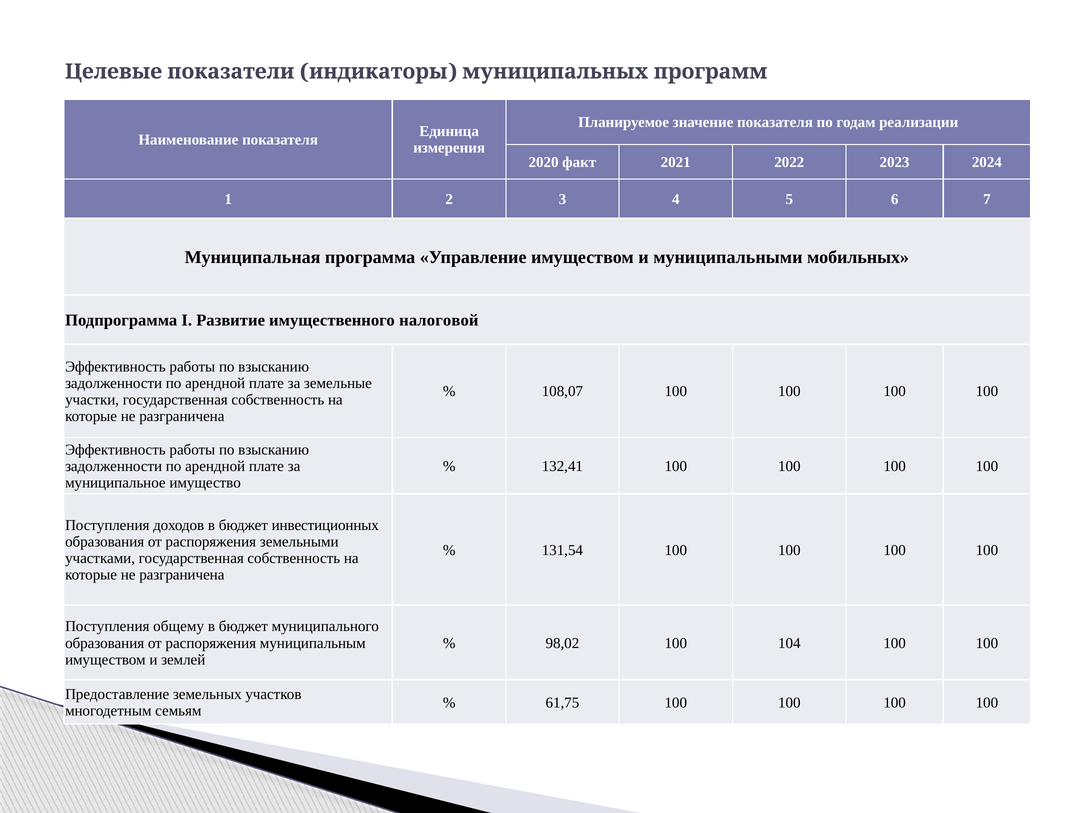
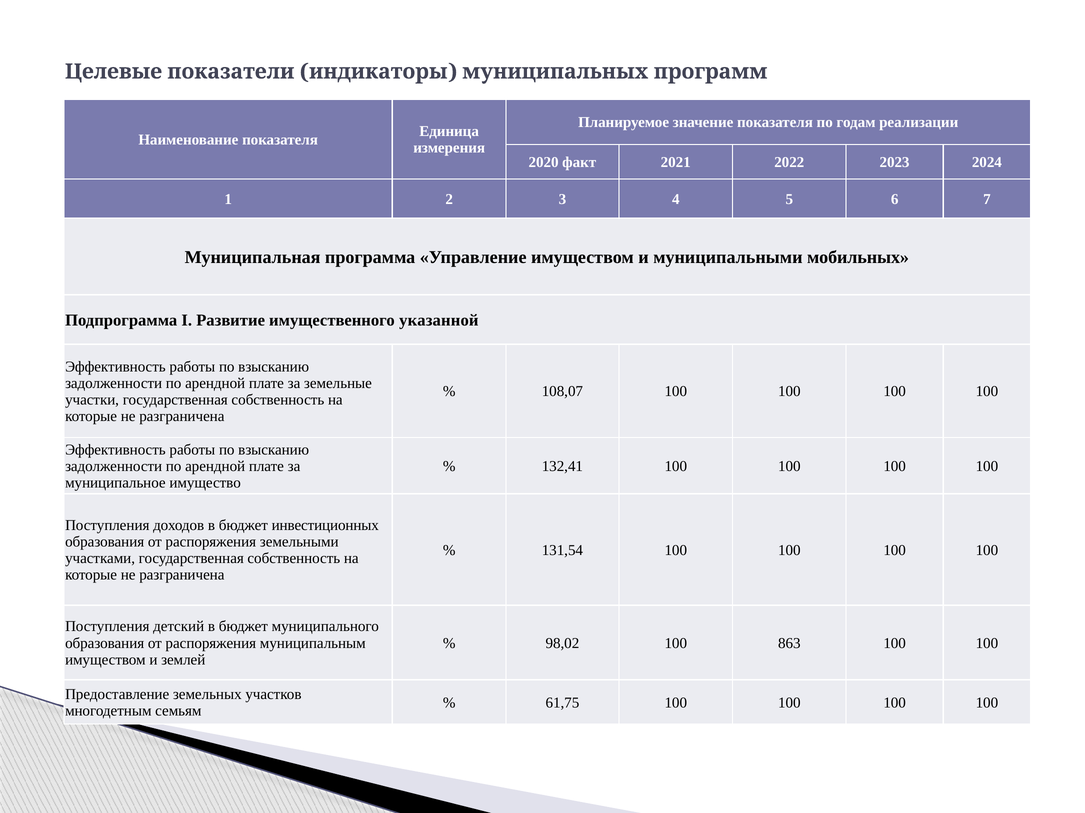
налоговой: налоговой -> указанной (439, 321)
общему: общему -> детский (179, 627)
104: 104 -> 863 (789, 644)
